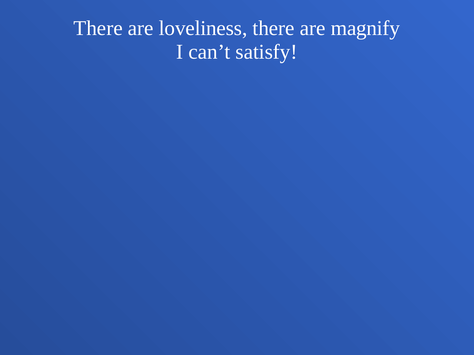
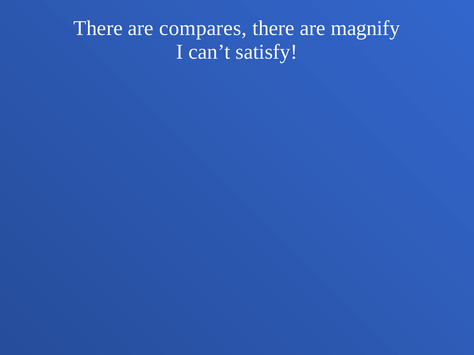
loveliness: loveliness -> compares (203, 28)
